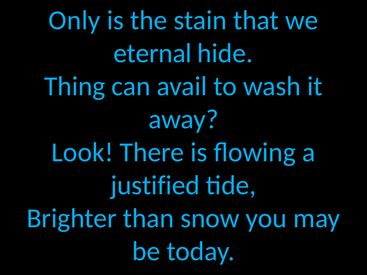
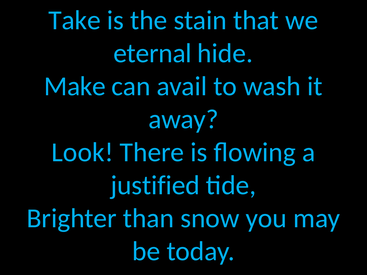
Only: Only -> Take (75, 20)
Thing: Thing -> Make (75, 86)
